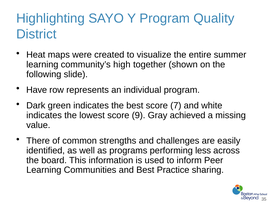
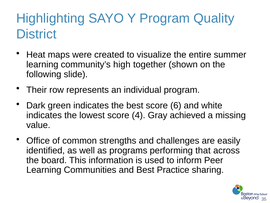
Have: Have -> Their (37, 90)
7: 7 -> 6 (176, 105)
9: 9 -> 4 (139, 115)
There: There -> Office (38, 140)
less: less -> that (203, 150)
